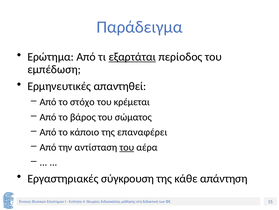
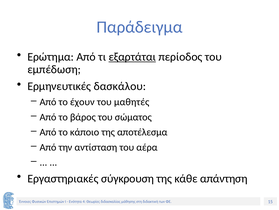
απαντηθεί: απαντηθεί -> δασκάλου (120, 86)
στόχο: στόχο -> έχουν (82, 102)
κρέμεται: κρέμεται -> μαθητές (132, 102)
επαναφέρει: επαναφέρει -> αποτέλεσμα (142, 132)
του underline: present -> none (127, 147)
